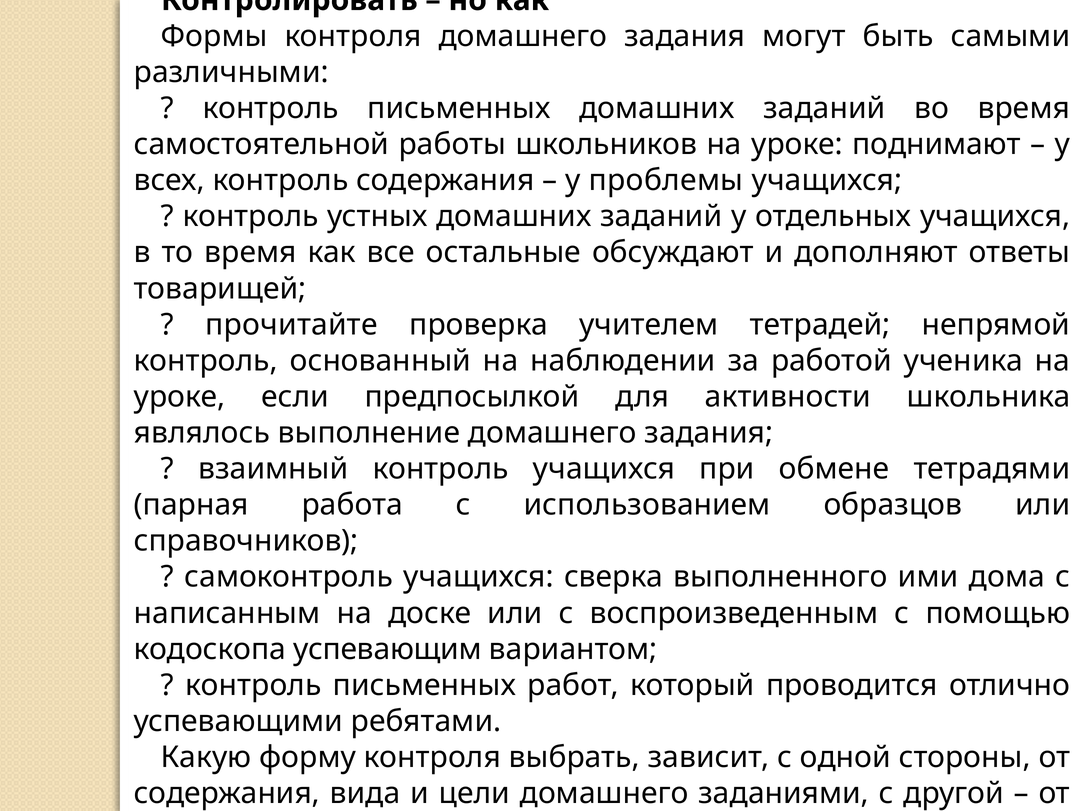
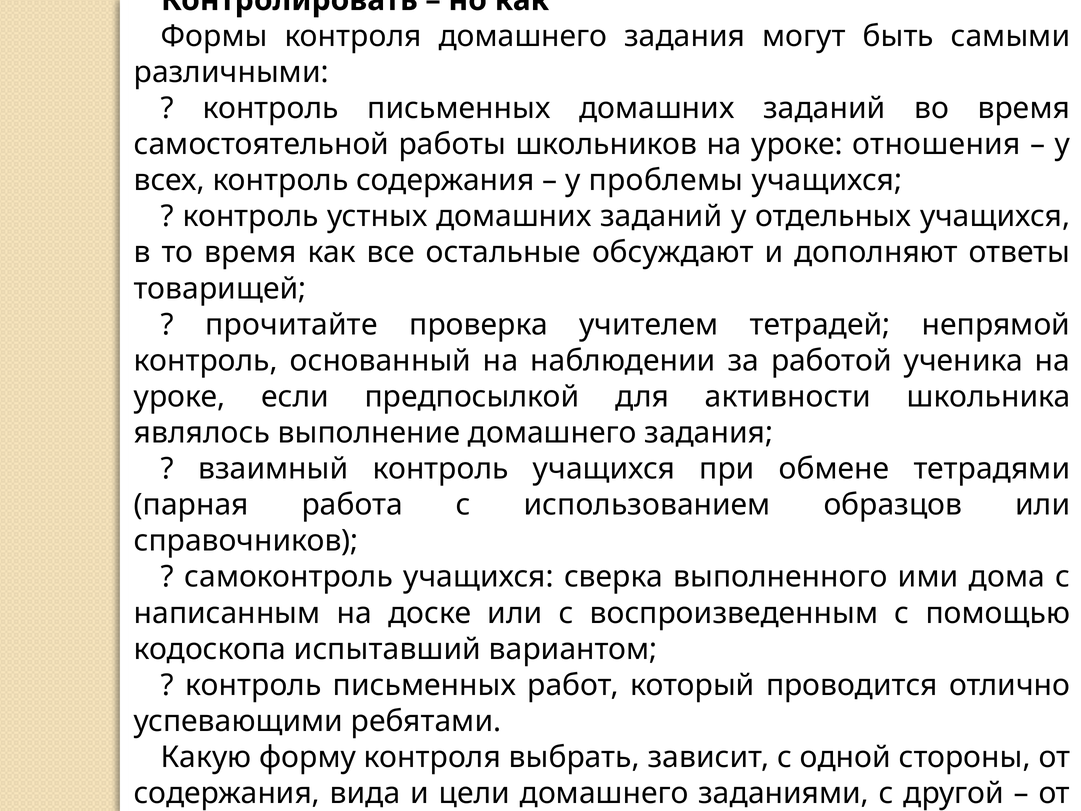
уроке поднимают: поднимают -> отношения (936, 144)
успевающим: успевающим -> испытавший (387, 649)
